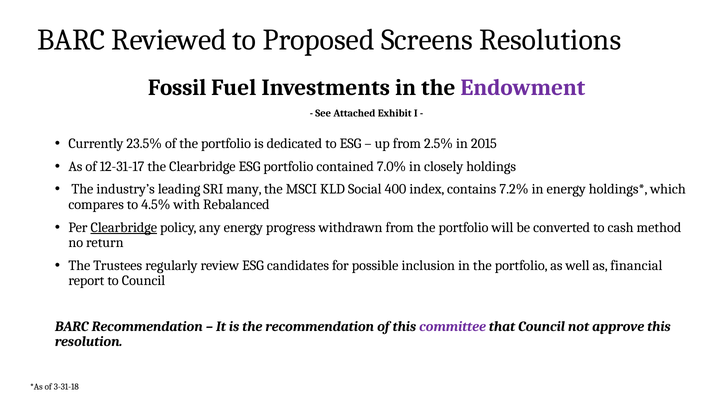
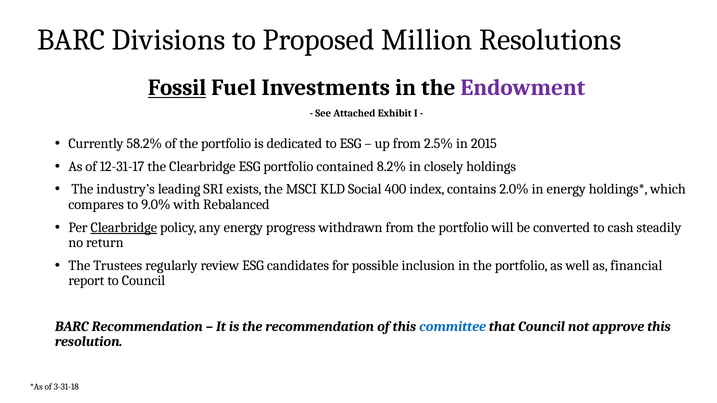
Reviewed: Reviewed -> Divisions (169, 40)
Screens: Screens -> Million (427, 40)
Fossil underline: none -> present (177, 88)
23.5%: 23.5% -> 58.2% (144, 144)
7.0%: 7.0% -> 8.2% (391, 167)
many: many -> exists (244, 189)
7.2%: 7.2% -> 2.0% (514, 189)
4.5%: 4.5% -> 9.0% (156, 205)
method: method -> steadily (659, 228)
committee colour: purple -> blue (453, 327)
